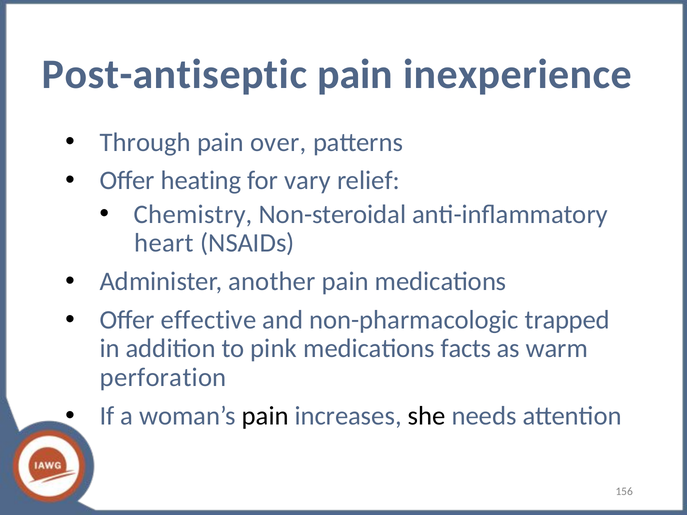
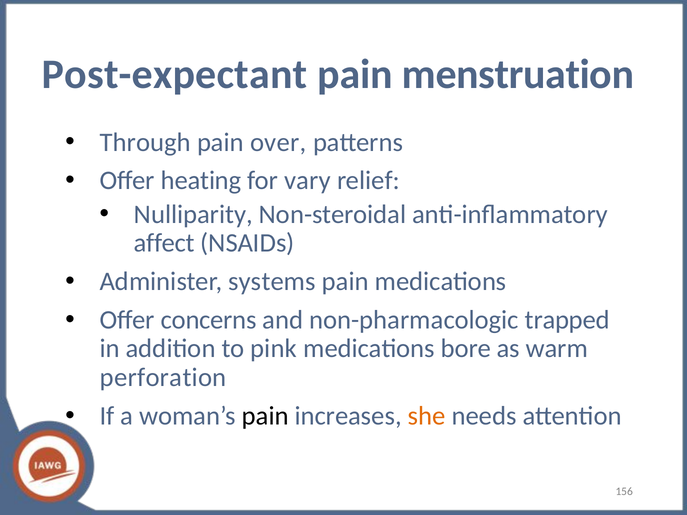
Post-antiseptic: Post-antiseptic -> Post-expectant (175, 74)
inexperience: inexperience -> menstruation (518, 74)
Chemistry: Chemistry -> Nulliparity (193, 214)
heart: heart -> affect (164, 243)
another: another -> systems (272, 282)
effective: effective -> concerns (209, 320)
facts: facts -> bore (466, 349)
she colour: black -> orange (427, 416)
